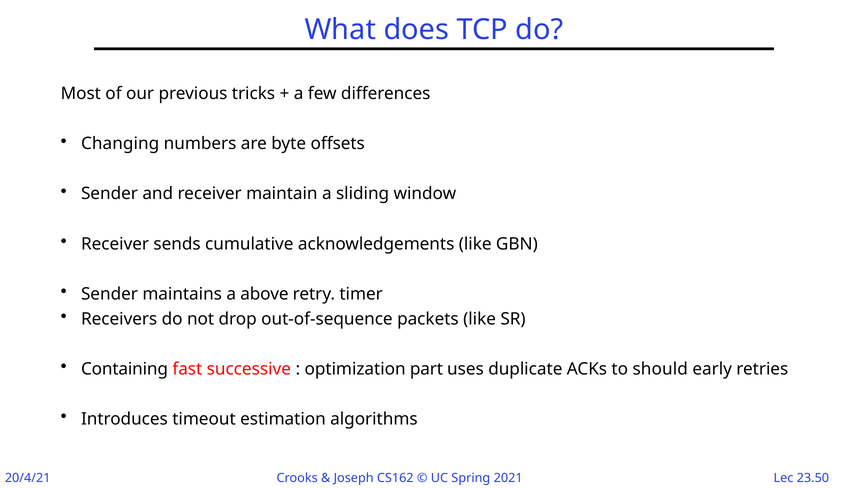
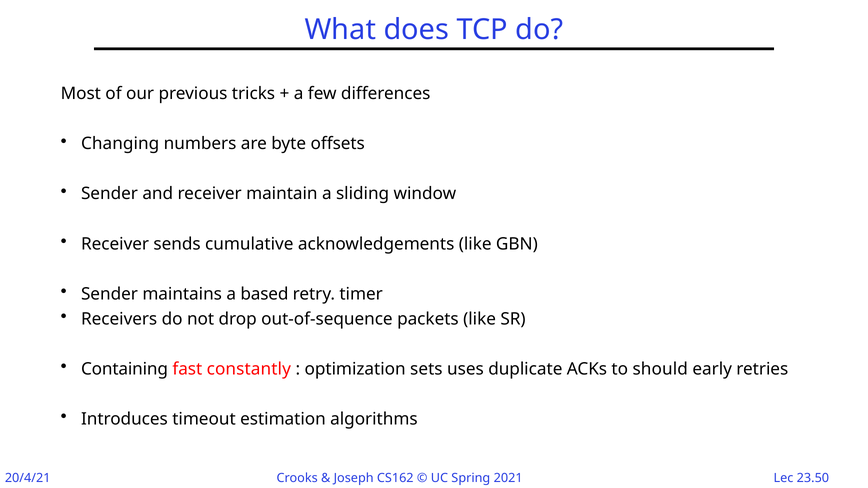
above: above -> based (264, 294)
successive: successive -> constantly (249, 369)
part: part -> sets (426, 369)
